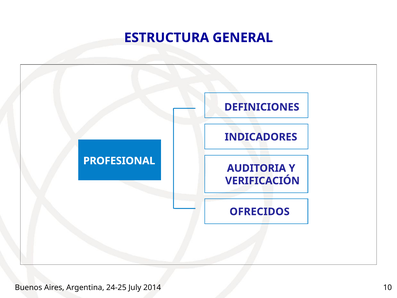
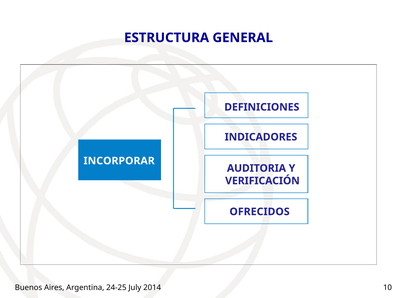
PROFESIONAL: PROFESIONAL -> INCORPORAR (119, 161)
